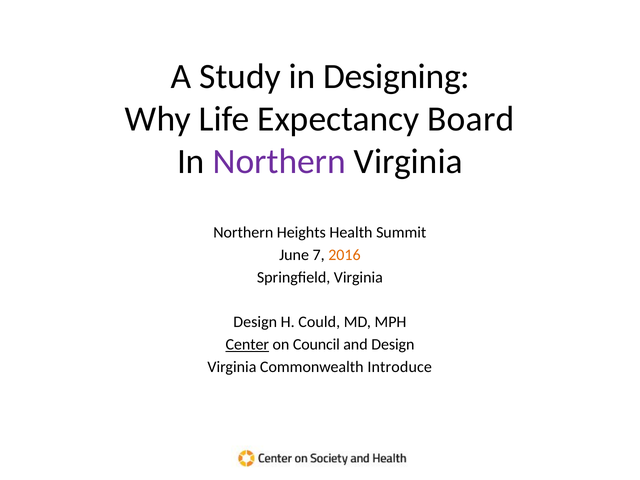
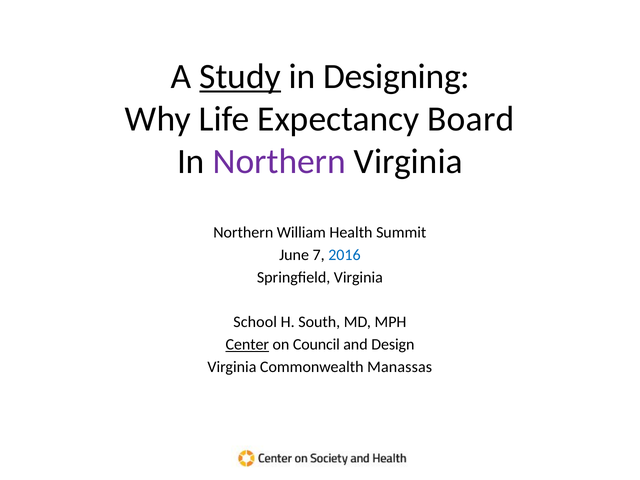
Study underline: none -> present (240, 76)
Heights: Heights -> William (301, 233)
2016 colour: orange -> blue (344, 255)
Design: Design -> School (255, 322)
Could: Could -> South (319, 322)
Introduce: Introduce -> Manassas (400, 367)
